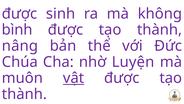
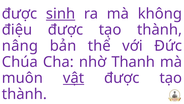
sinh underline: none -> present (61, 14)
bình: bình -> điệu (17, 30)
Luyện: Luyện -> Thanh (133, 62)
